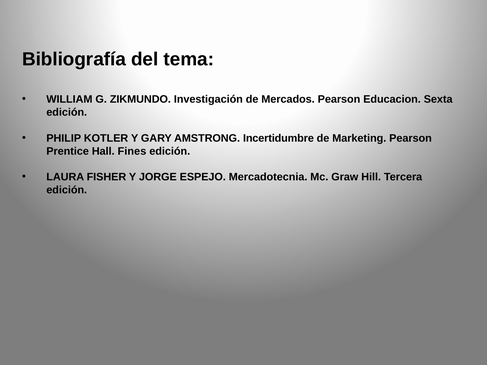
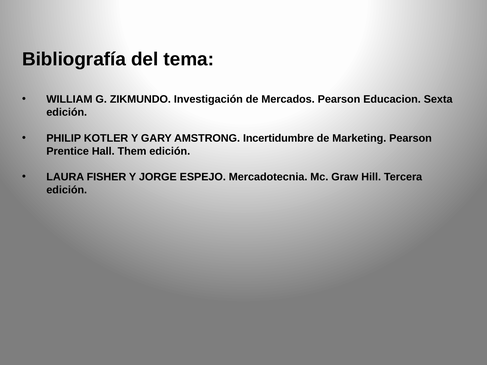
Fines: Fines -> Them (132, 151)
